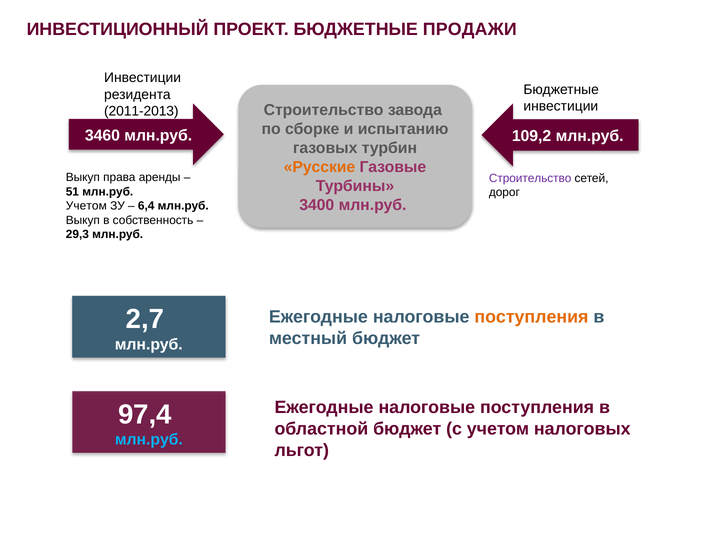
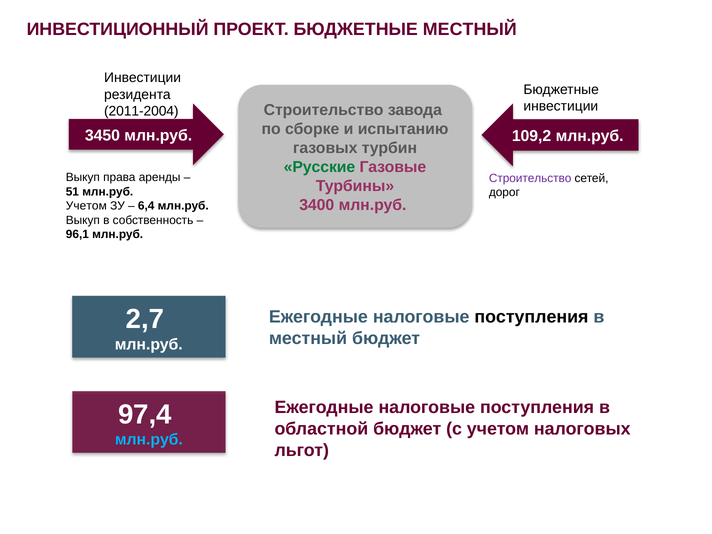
БЮДЖЕТНЫЕ ПРОДАЖИ: ПРОДАЖИ -> МЕСТНЫЙ (470, 29)
2011-2013: 2011-2013 -> 2011-2004 (141, 111)
3460: 3460 -> 3450 (102, 135)
Русские colour: orange -> green (319, 167)
29,3: 29,3 -> 96,1 (77, 234)
поступления colour: orange -> black (531, 317)
